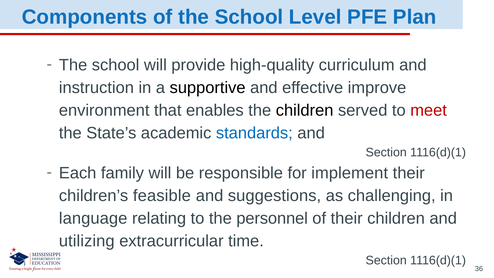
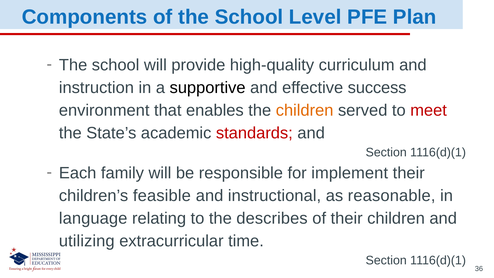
improve: improve -> success (377, 88)
children colour: black -> orange (305, 110)
standards colour: blue -> red (254, 133)
suggestions: suggestions -> instructional (275, 196)
challenging: challenging -> reasonable (392, 196)
personnel: personnel -> describes (272, 218)
